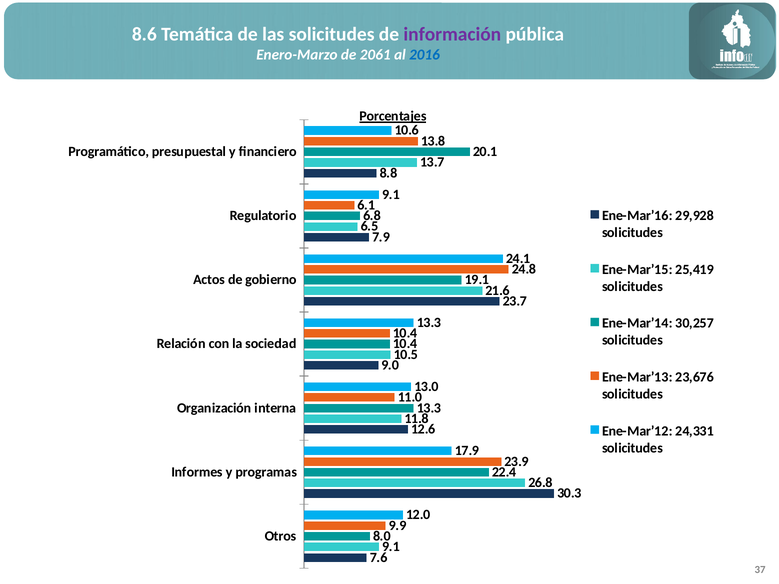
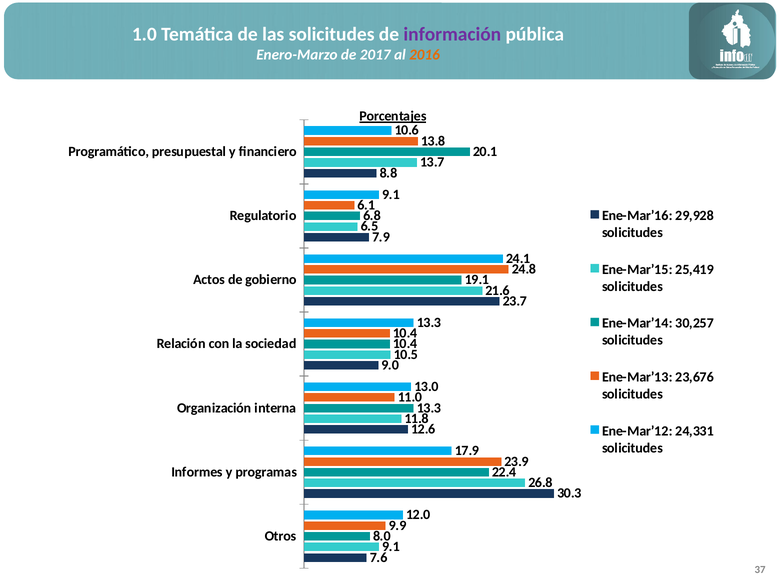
8.6: 8.6 -> 1.0 (144, 34)
2061: 2061 -> 2017 (375, 55)
2016 colour: blue -> orange (425, 55)
